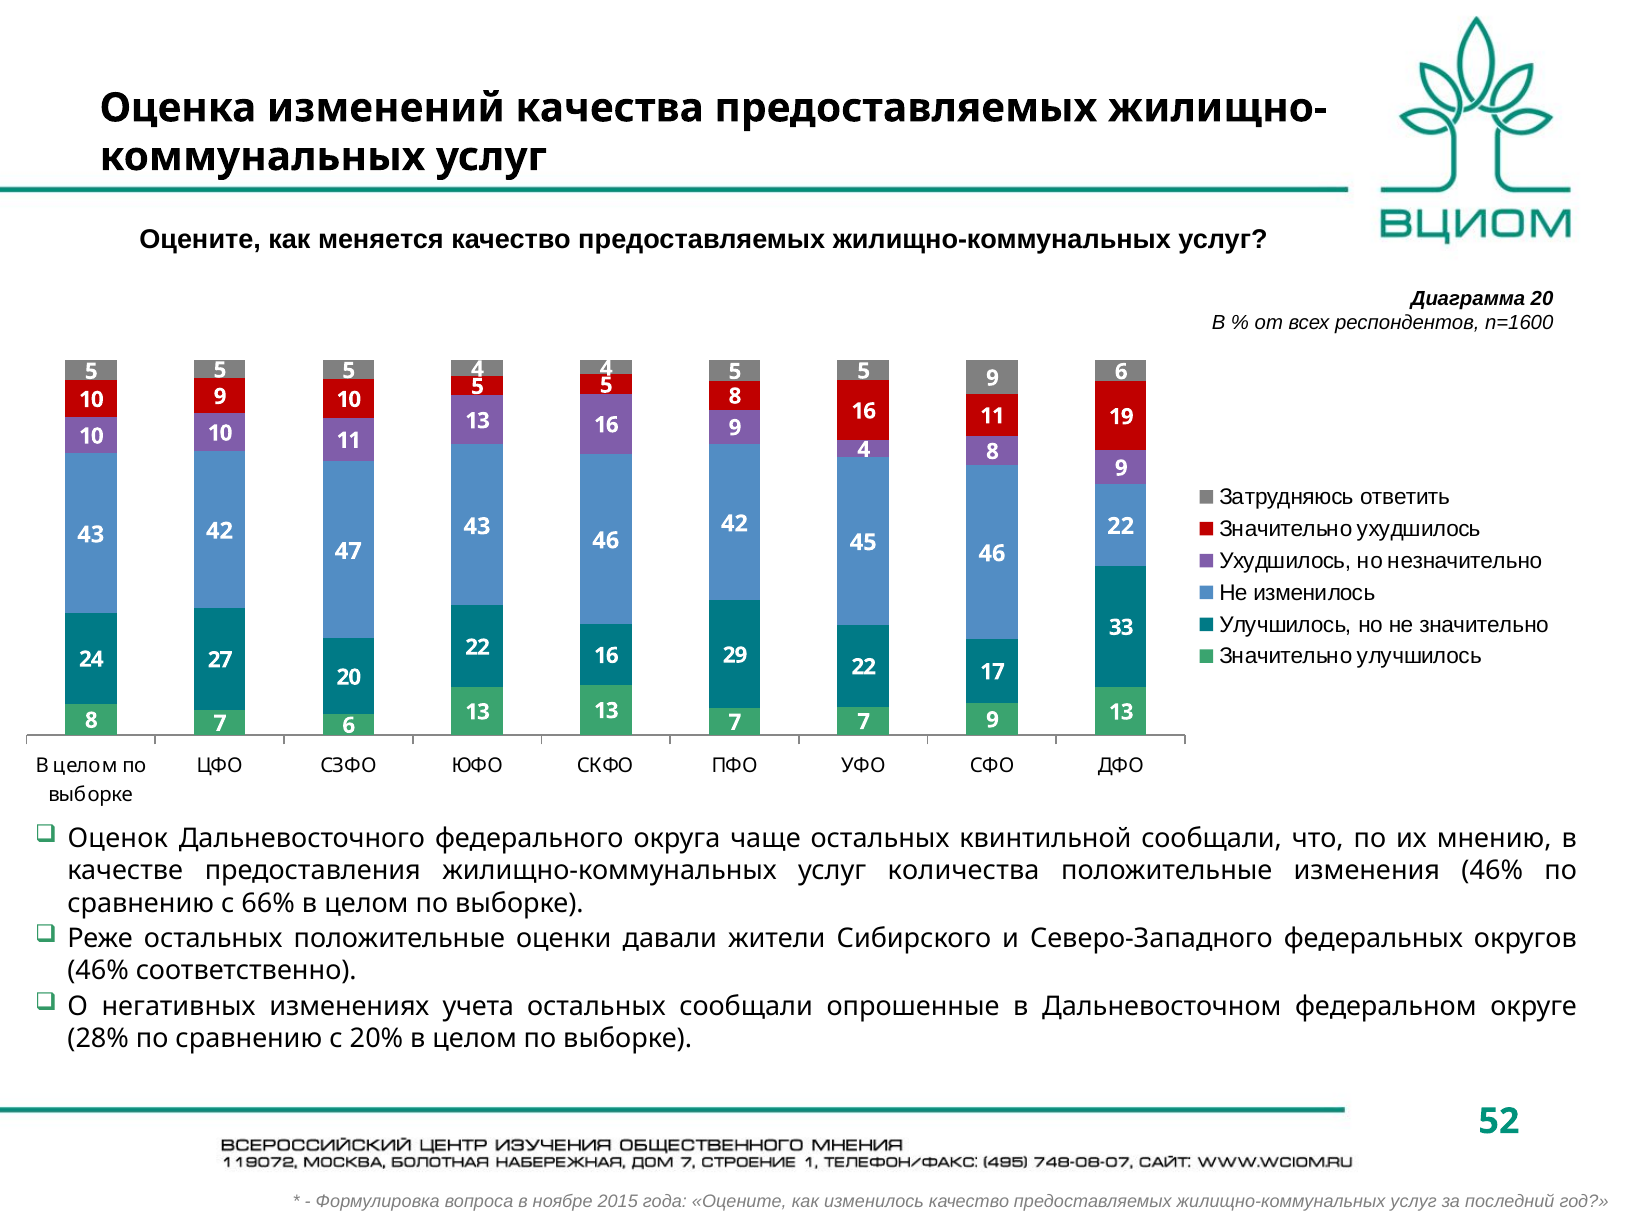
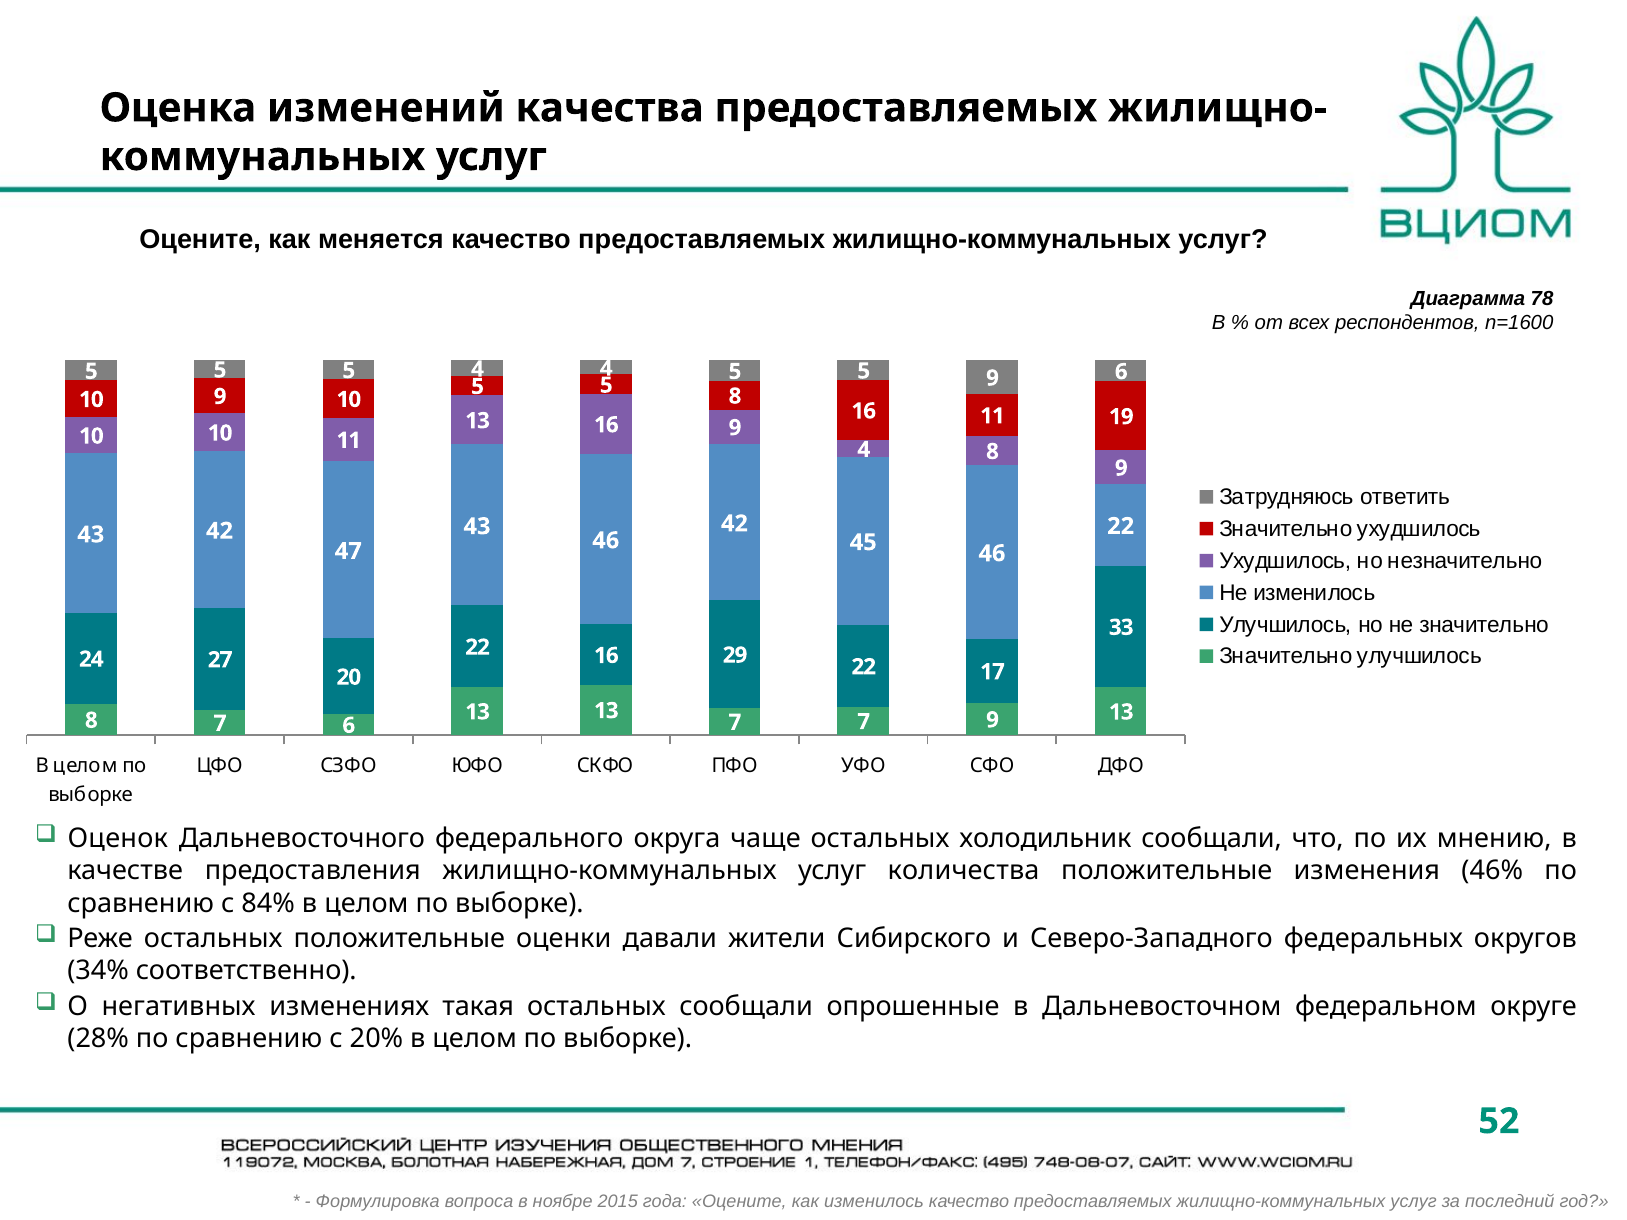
Диаграмма 20: 20 -> 78 (1542, 299)
квинтильной: квинтильной -> холодильник (1045, 838)
66%: 66% -> 84% (268, 903)
46%: 46% -> 34% (98, 971)
учета: учета -> такая (478, 1006)
